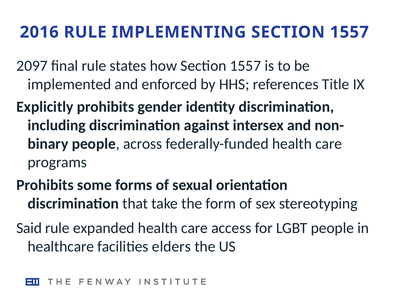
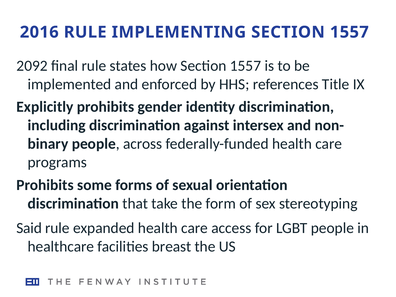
2097: 2097 -> 2092 (32, 66)
elders: elders -> breast (172, 246)
